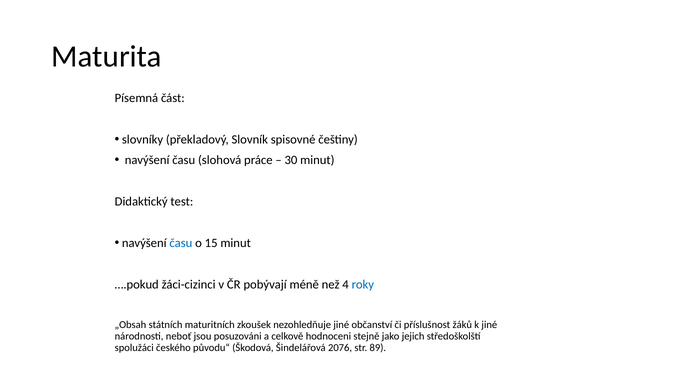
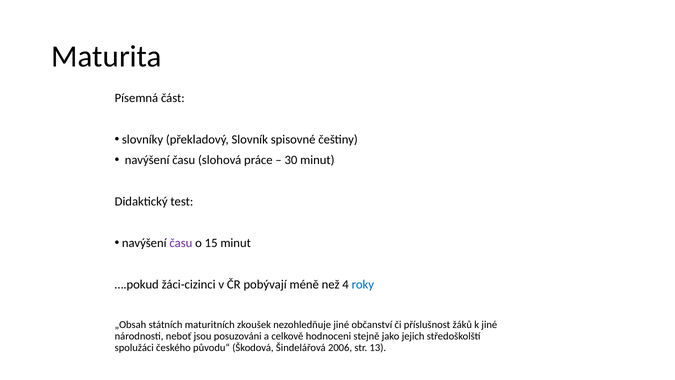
času colour: blue -> purple (181, 243)
2076: 2076 -> 2006 (340, 347)
89: 89 -> 13 (378, 347)
